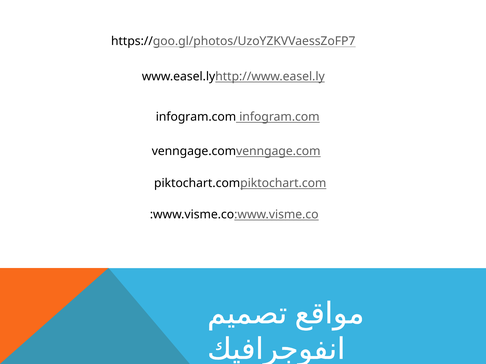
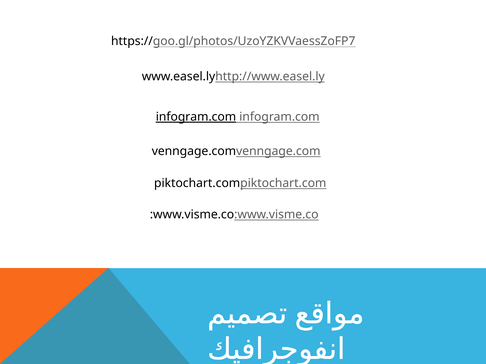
infogram.com underline: none -> present (196, 117)
